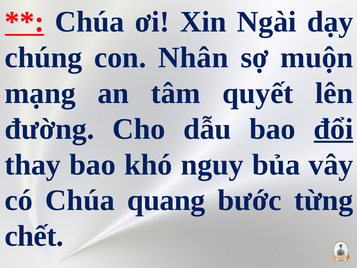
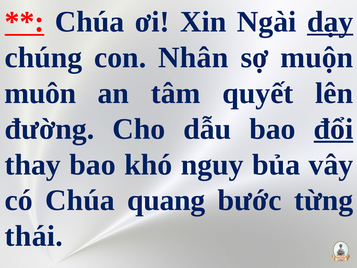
dạy underline: none -> present (330, 22)
mạng: mạng -> muôn (40, 93)
chết: chết -> thái (34, 236)
